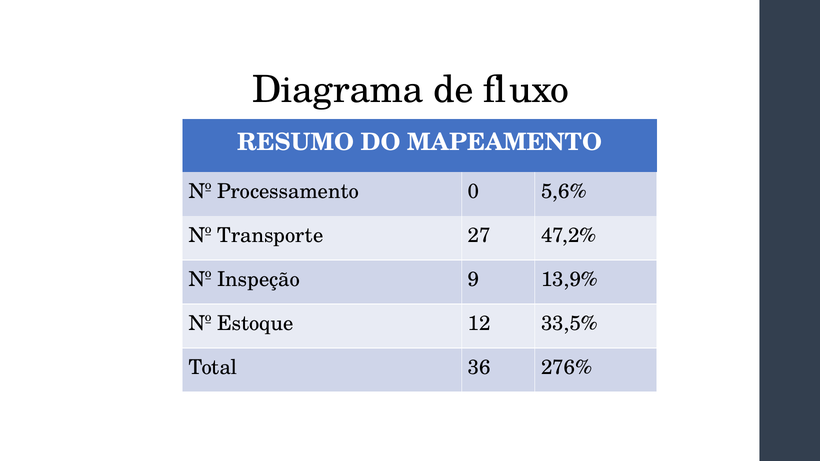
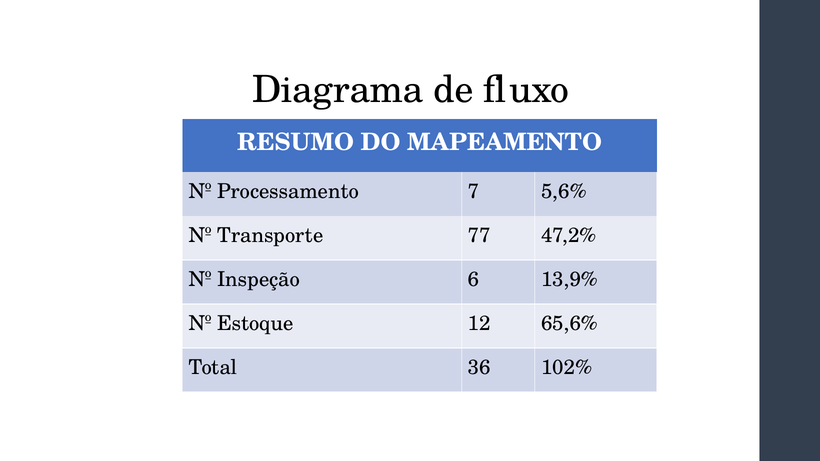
0: 0 -> 7 (473, 192)
27: 27 -> 77 (479, 236)
9: 9 -> 6 (473, 280)
33,5%: 33,5% -> 65,6% (570, 324)
276%: 276% -> 102% (567, 368)
